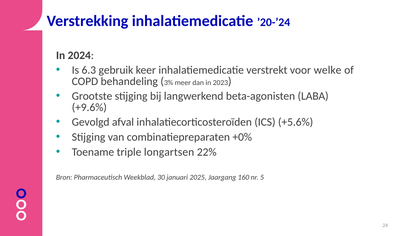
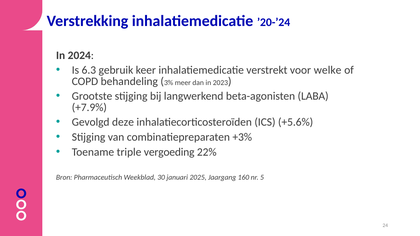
+9.6%: +9.6% -> +7.9% (89, 107)
afval: afval -> deze (123, 122)
+0%: +0% -> +3% (242, 137)
longartsen: longartsen -> vergoeding (169, 152)
